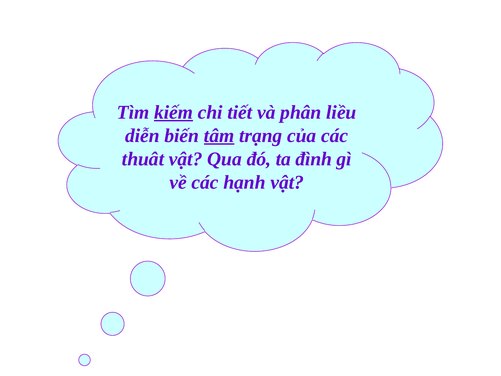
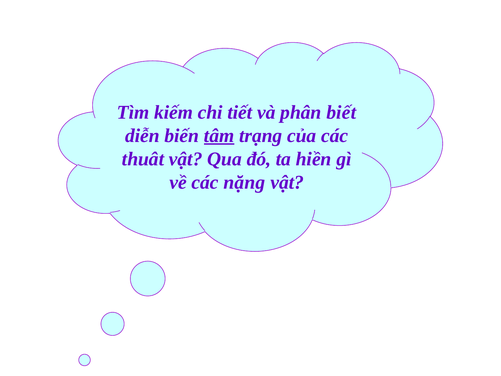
kiếm underline: present -> none (174, 112)
liều: liều -> biết (341, 112)
đình: đình -> hiền (314, 159)
hạnh: hạnh -> nặng (244, 182)
